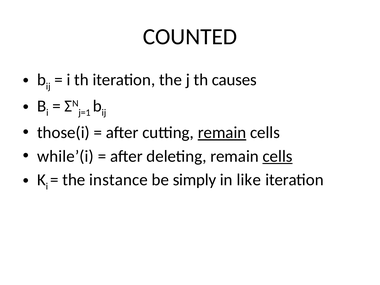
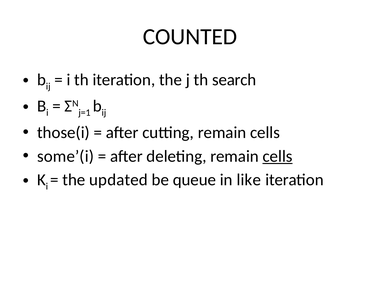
causes: causes -> search (234, 80)
remain underline: present -> none (222, 133)
while’(i: while’(i -> some’(i (65, 156)
instance: instance -> updated (118, 180)
simply: simply -> queue (194, 180)
